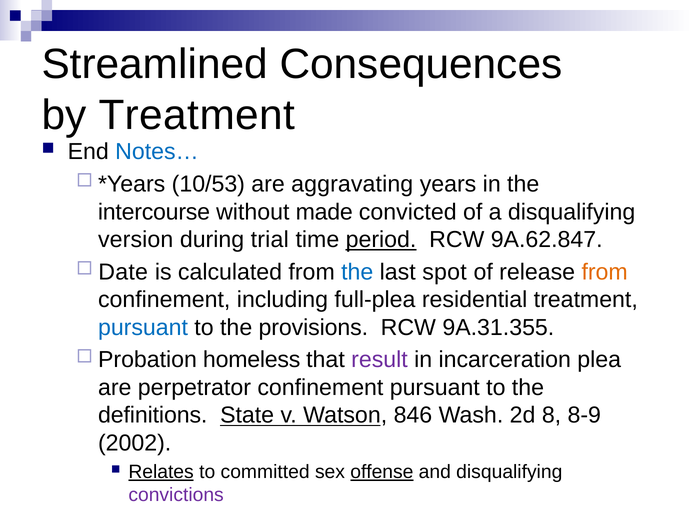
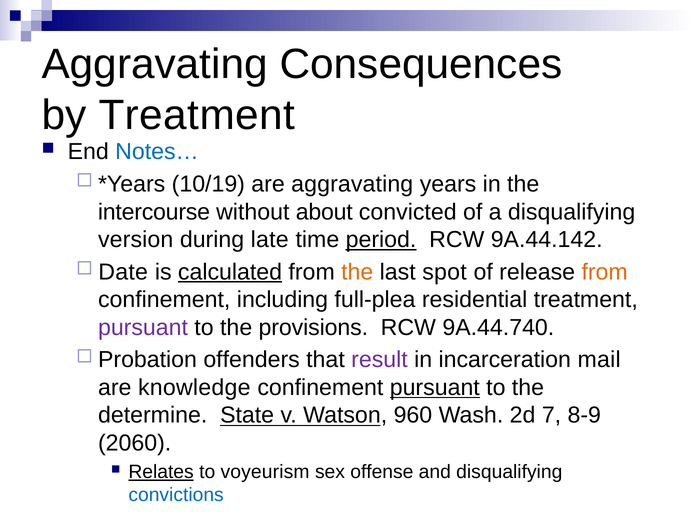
Streamlined: Streamlined -> Aggravating (155, 64)
10/53: 10/53 -> 10/19 (208, 184)
made: made -> about (324, 212)
trial: trial -> late (270, 240)
9A.62.847: 9A.62.847 -> 9A.44.142 (547, 240)
calculated underline: none -> present (230, 272)
the colour: blue -> orange (357, 272)
pursuant colour: blue -> purple (143, 328)
9A.31.355: 9A.31.355 -> 9A.44.740 (498, 328)
homeless: homeless -> offenders (252, 360)
plea: plea -> mail (599, 360)
perpetrator: perpetrator -> knowledge (194, 388)
pursuant underline: none -> present (435, 388)
definitions: definitions -> determine (153, 416)
846: 846 -> 960 (413, 416)
8: 8 -> 7 (552, 416)
2002: 2002 -> 2060 (135, 443)
committed: committed -> voyeurism (265, 472)
offense underline: present -> none (382, 472)
convictions colour: purple -> blue (176, 496)
